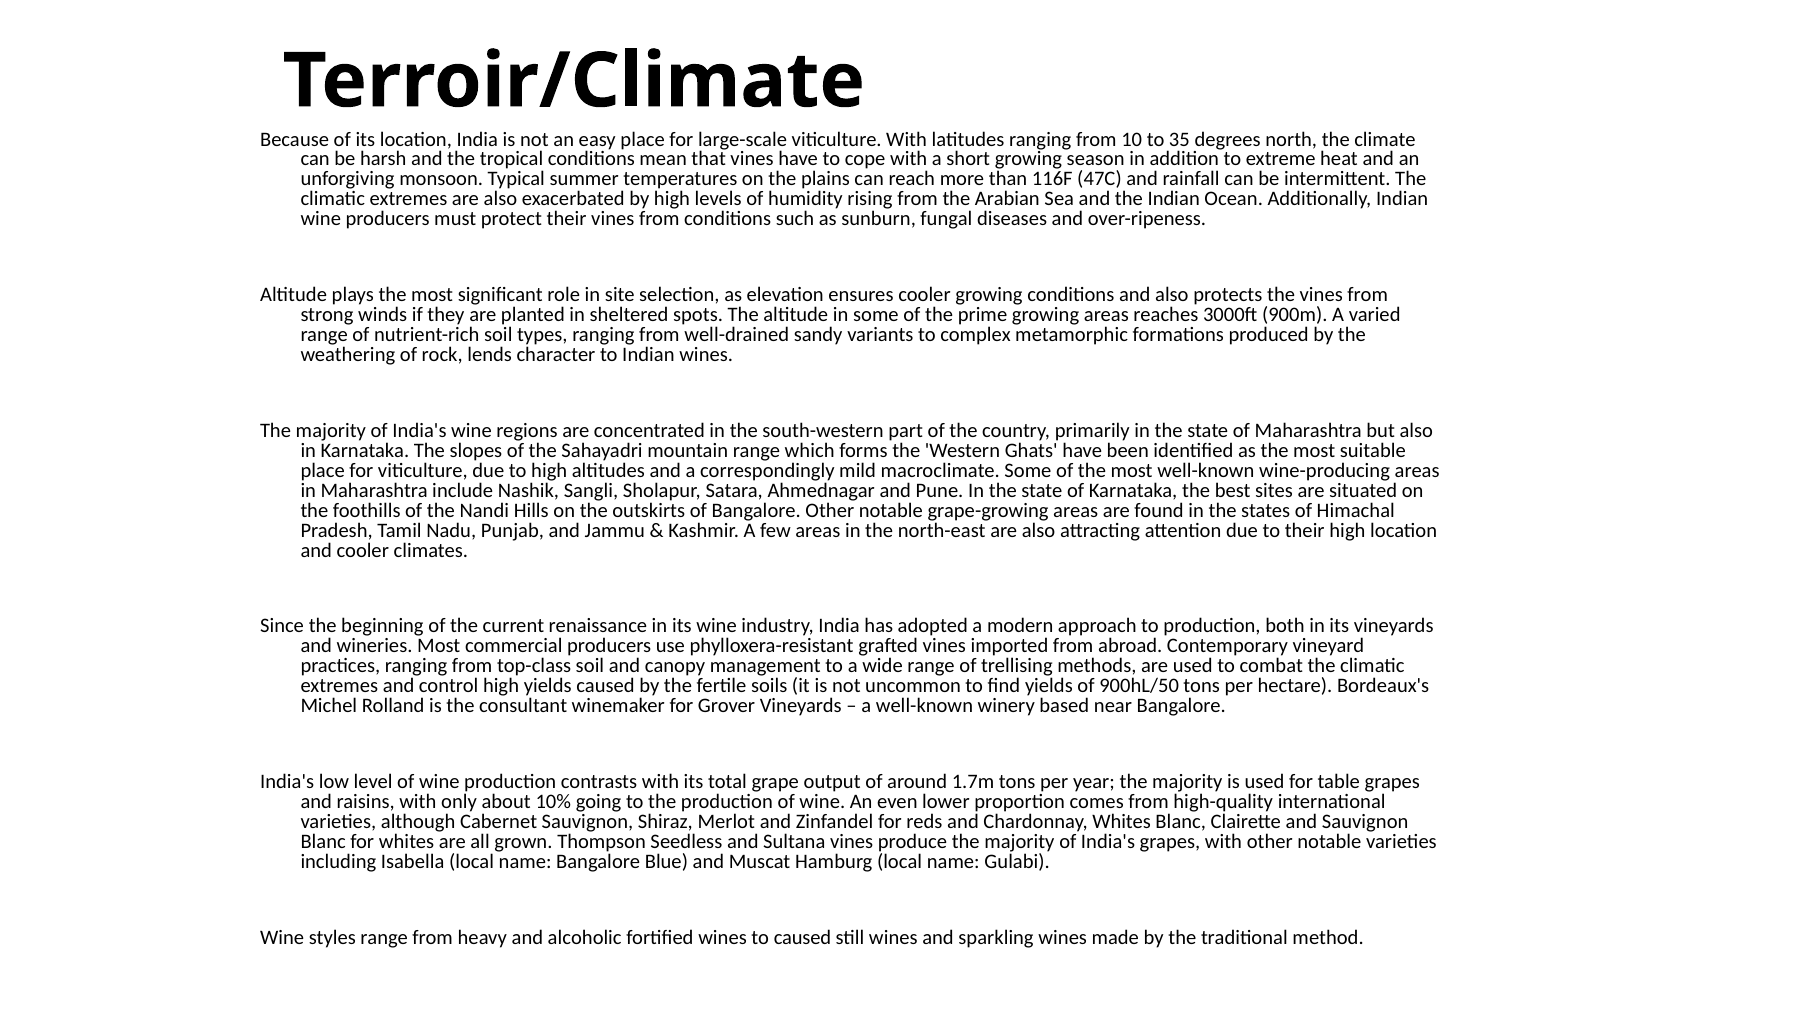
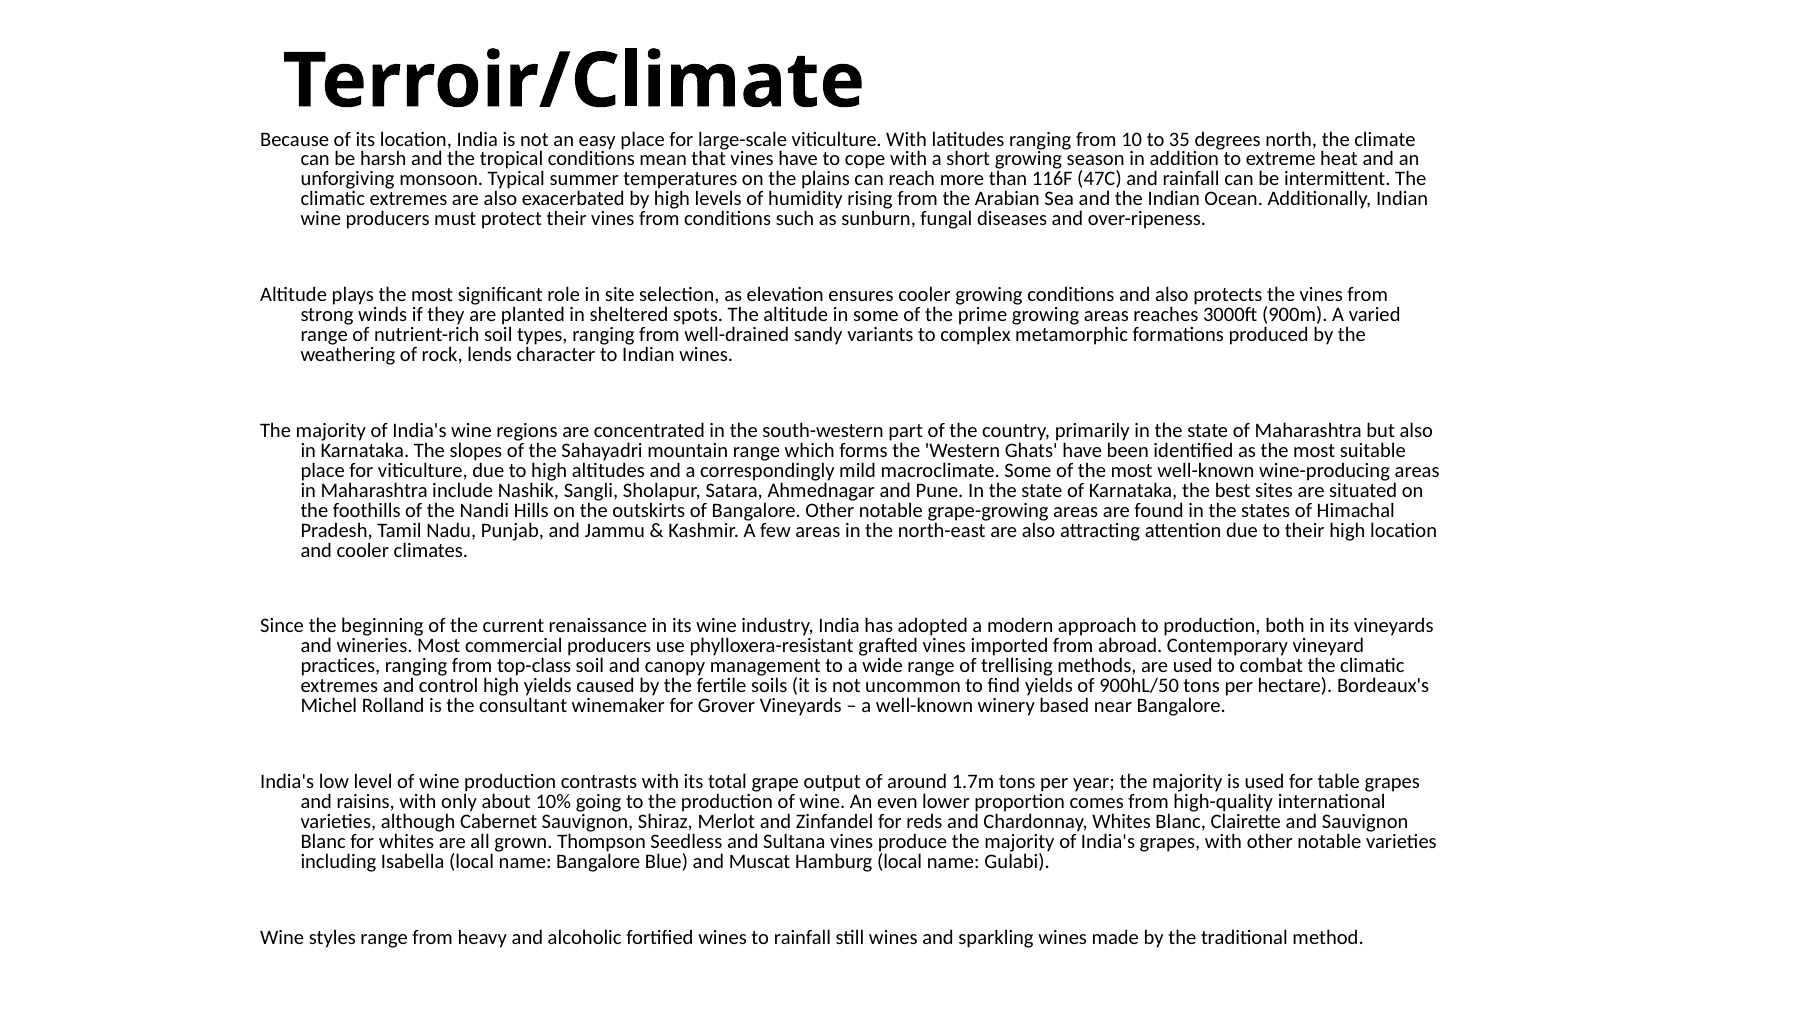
to caused: caused -> rainfall (802, 937)
